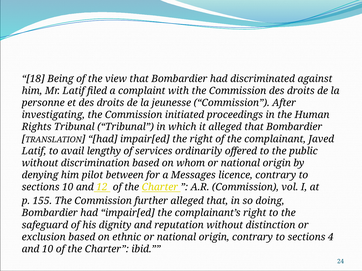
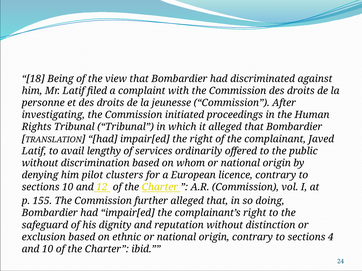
between: between -> clusters (125, 175)
Messages: Messages -> European (193, 175)
